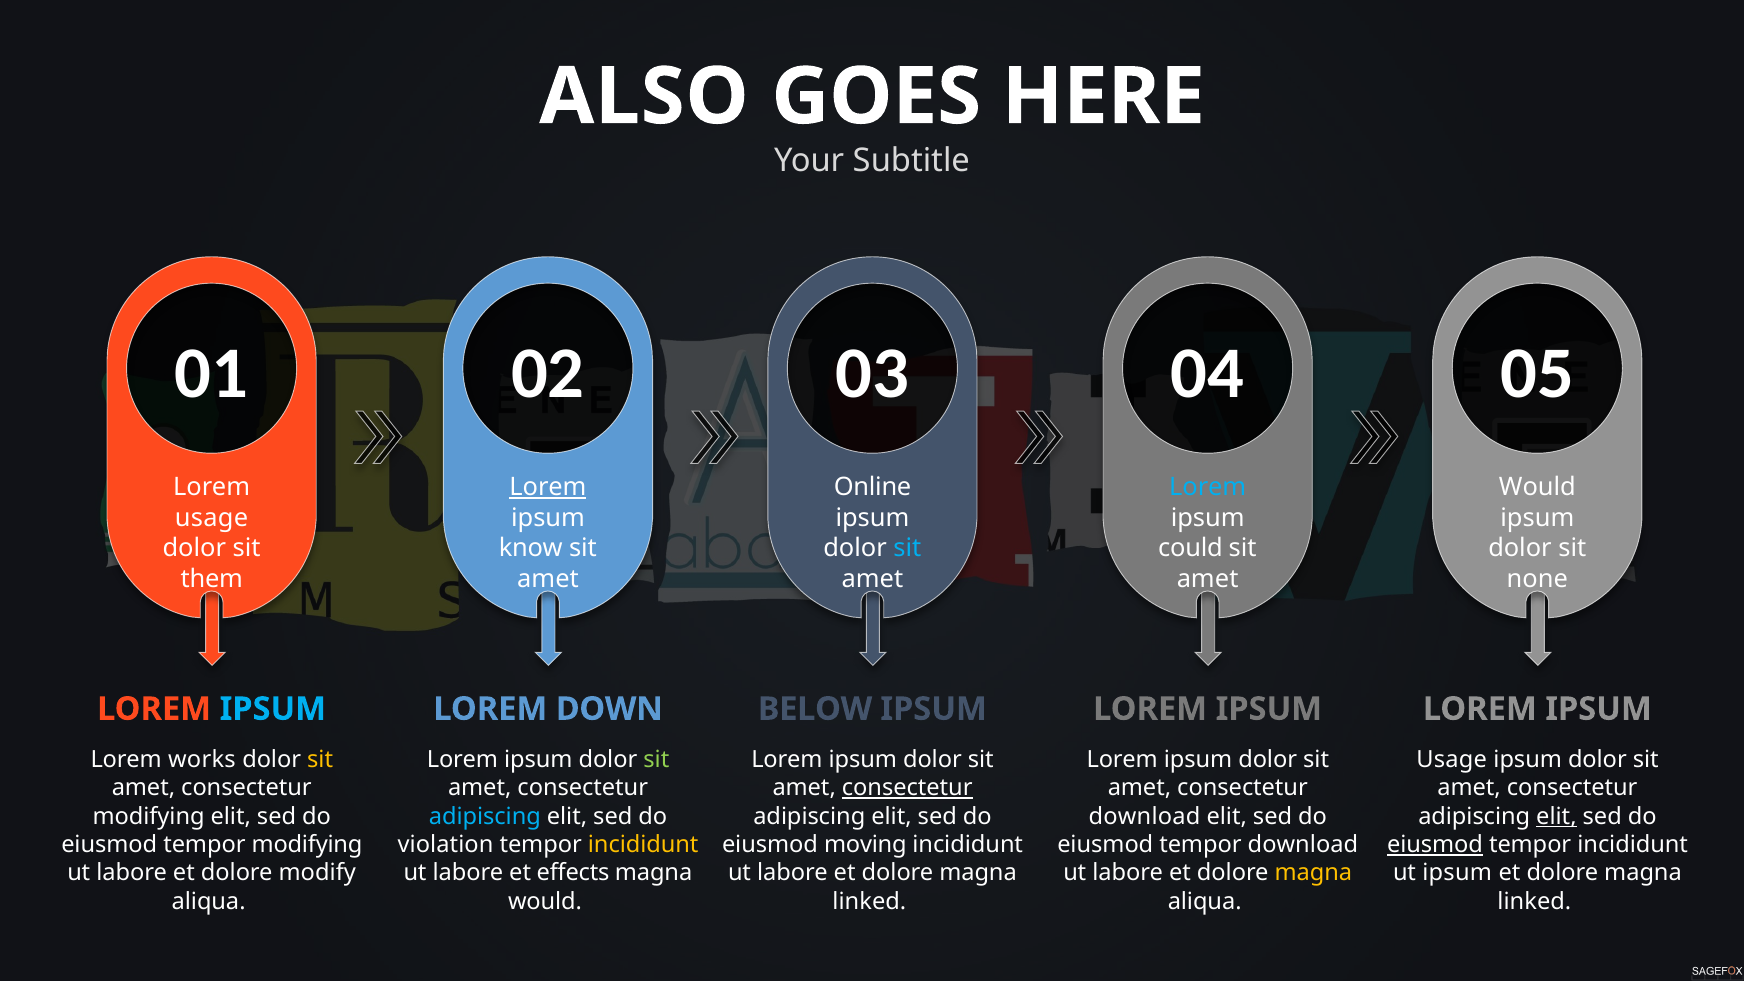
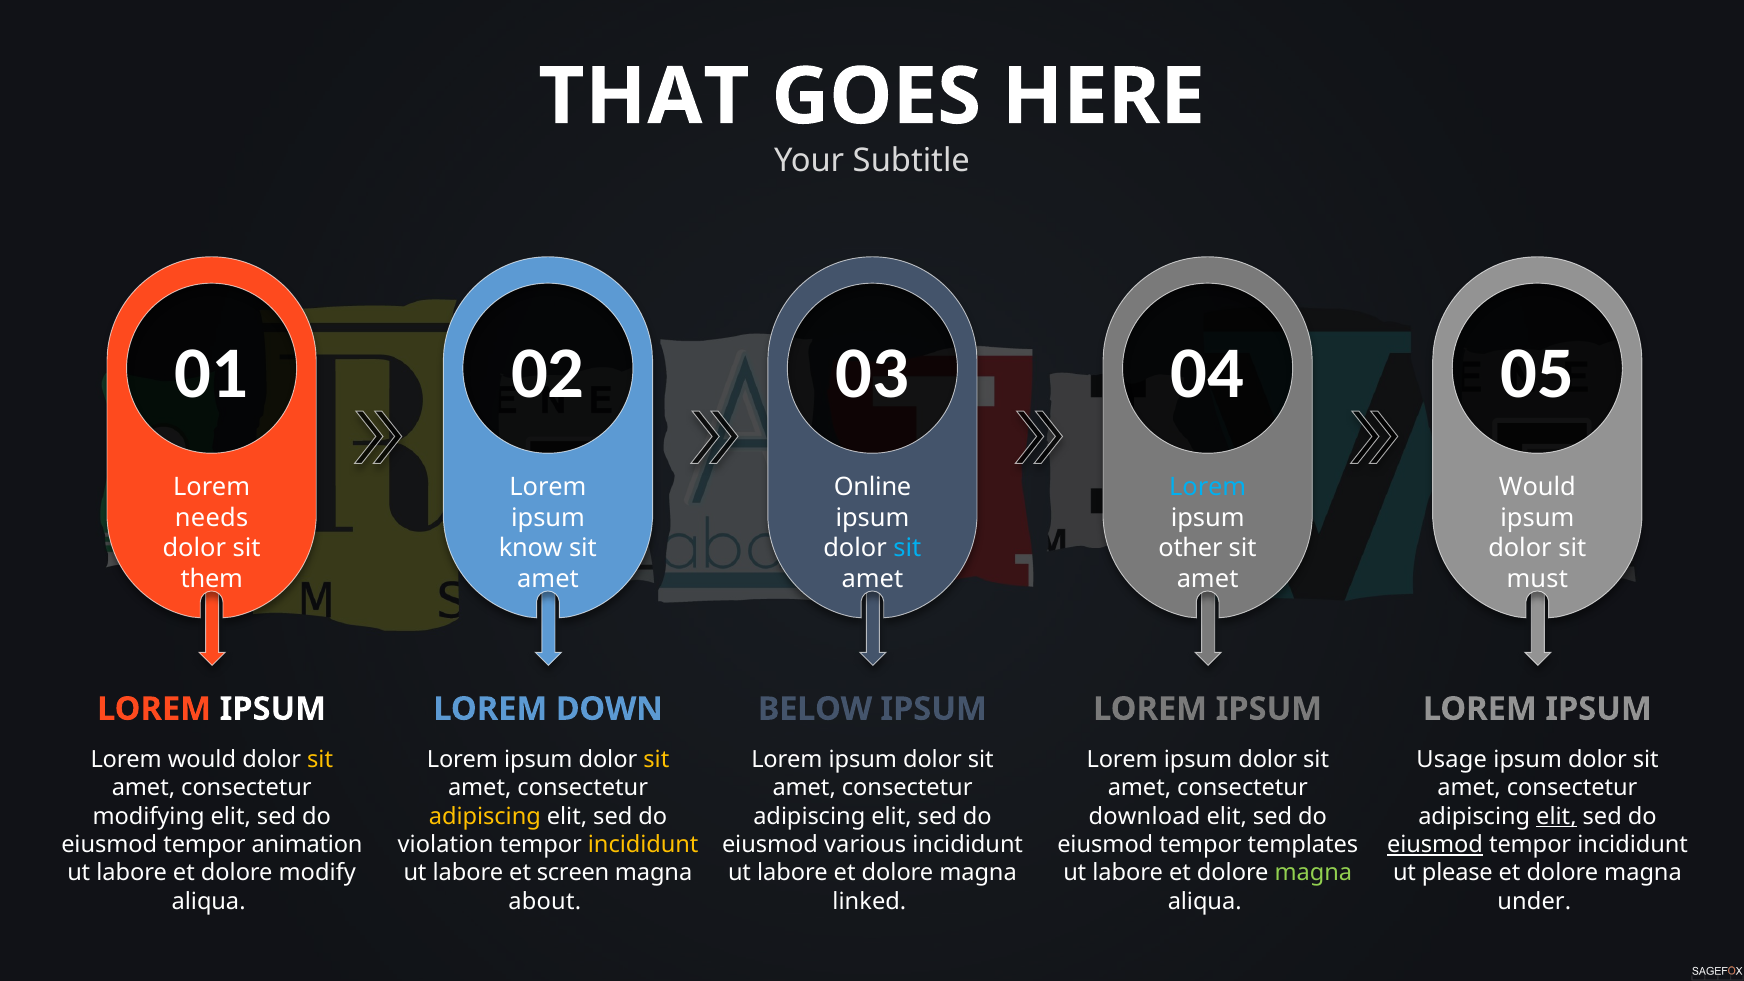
ALSO: ALSO -> THAT (644, 97)
Lorem underline: present -> none (548, 487)
usage: usage -> needs (212, 518)
could: could -> other (1190, 548)
none: none -> must (1537, 579)
IPSUM colour: light blue -> white (273, 709)
Lorem works: works -> would (202, 760)
sit colour: light green -> yellow (656, 760)
consectetur underline: present -> none (907, 788)
adipiscing colour: light blue -> yellow (485, 816)
tempor modifying: modifying -> animation (307, 845)
moving: moving -> various (865, 845)
tempor download: download -> templates (1303, 845)
effects: effects -> screen (573, 873)
magna colour: yellow -> light green (1313, 873)
ut ipsum: ipsum -> please (1457, 873)
would: would -> about (545, 901)
linked: linked -> under (1534, 901)
